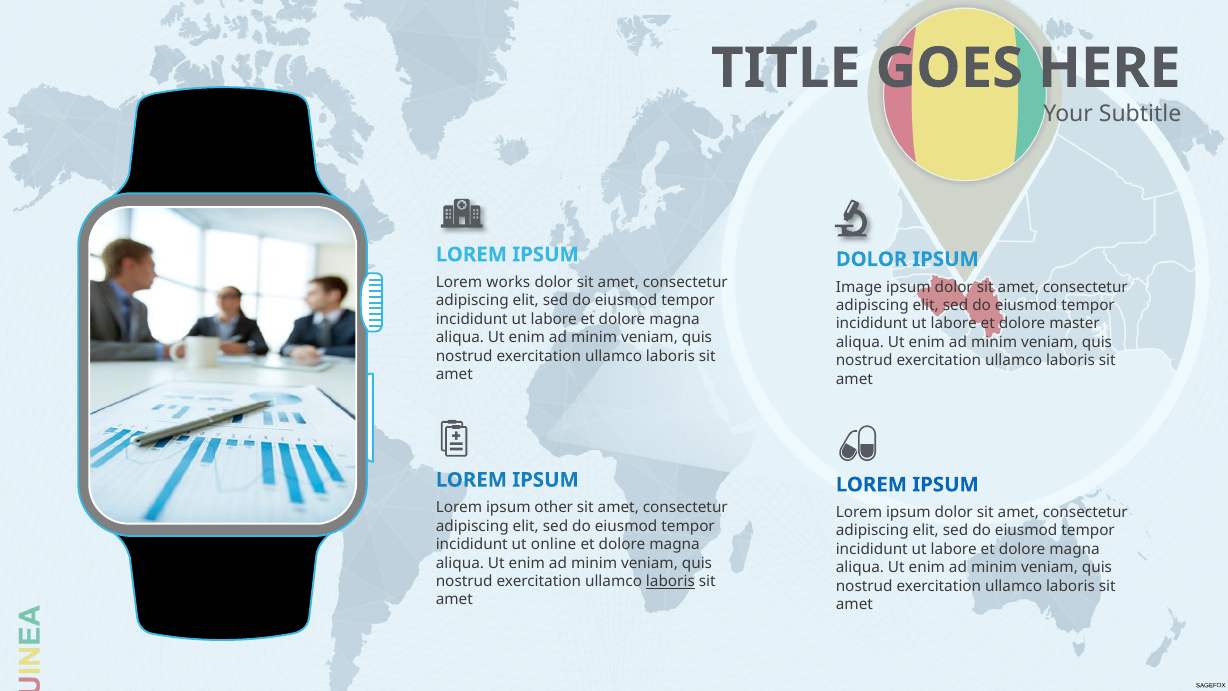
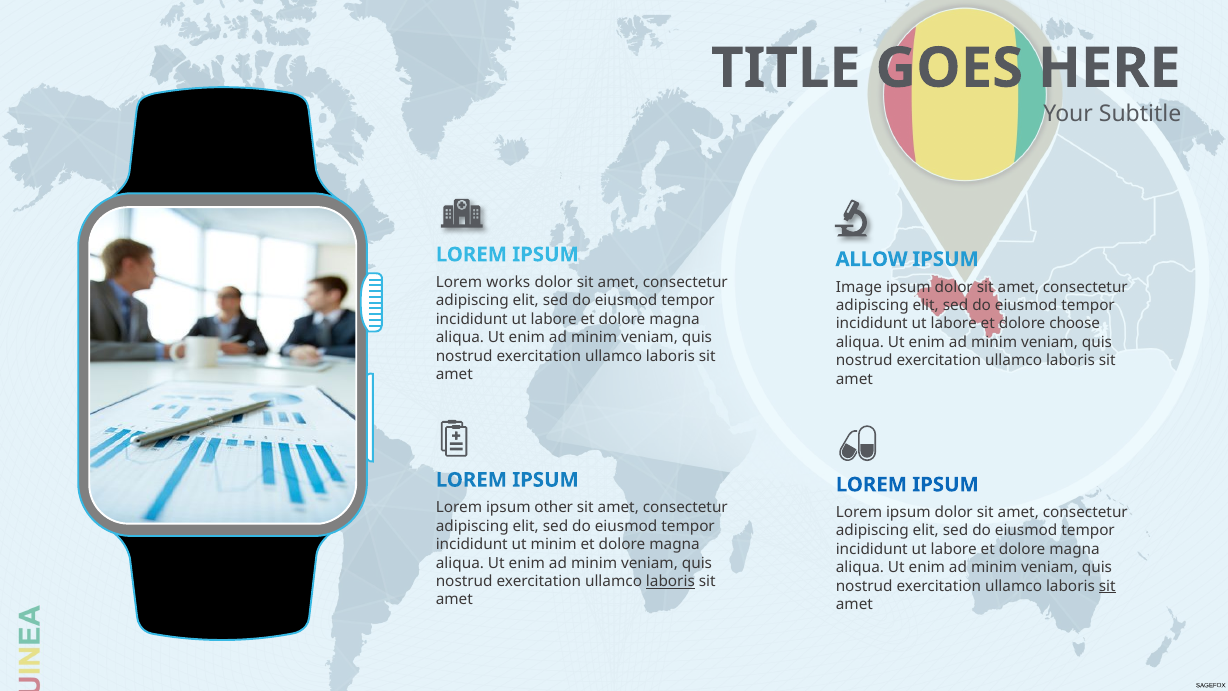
DOLOR: DOLOR -> ALLOW (872, 259)
master: master -> choose (1075, 324)
ut online: online -> minim (554, 544)
sit underline: none -> present (1107, 586)
